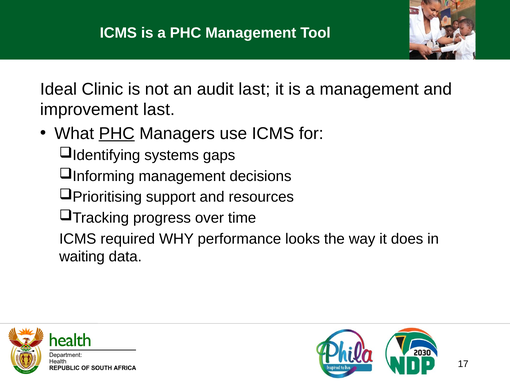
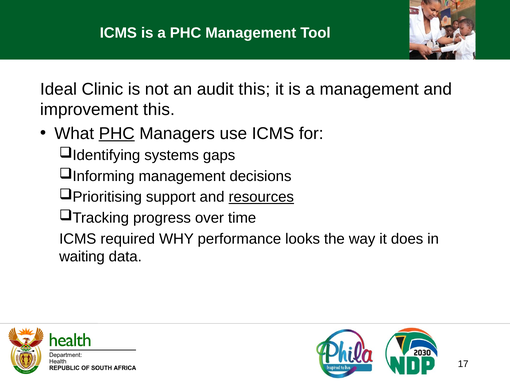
audit last: last -> this (254, 89)
improvement last: last -> this (159, 109)
resources underline: none -> present (261, 197)
